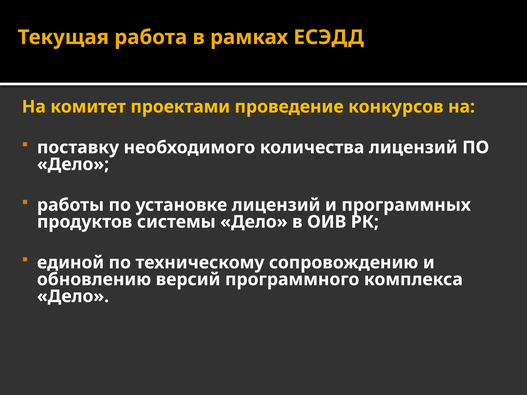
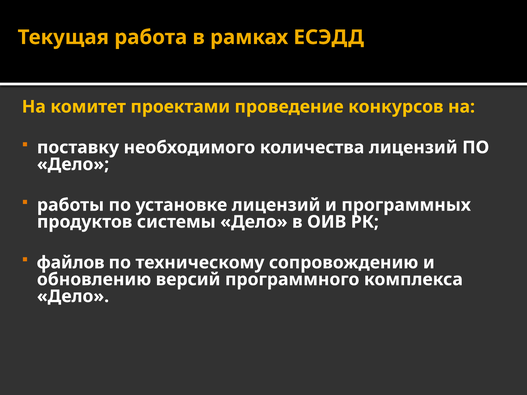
единой: единой -> файлов (71, 263)
